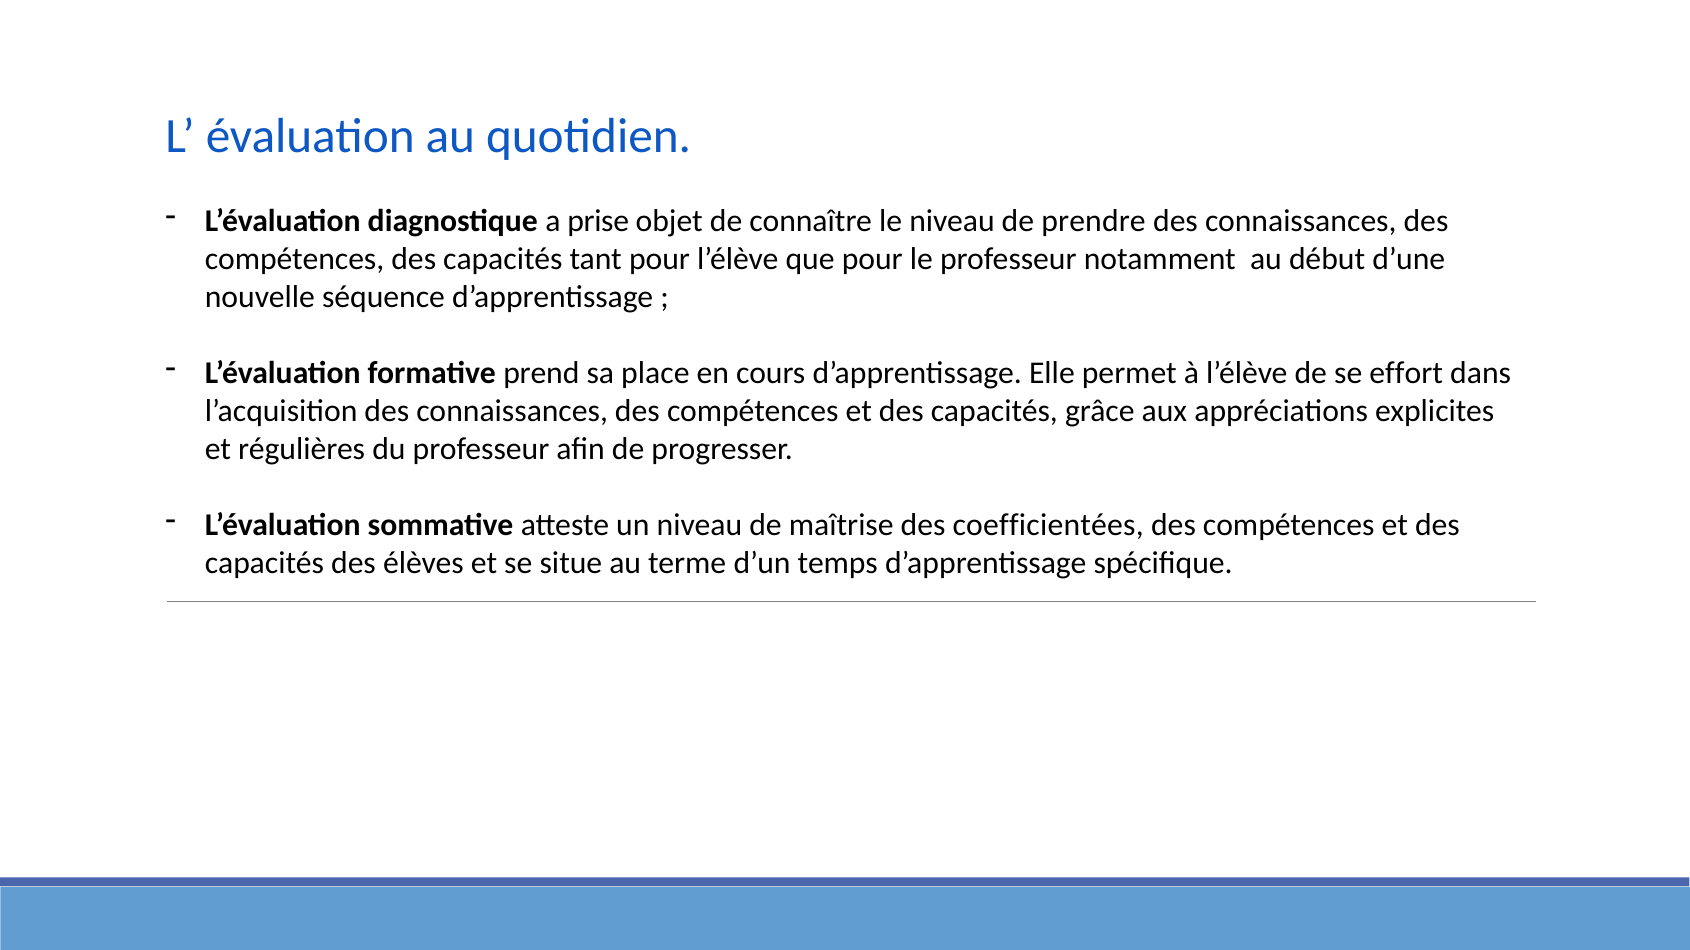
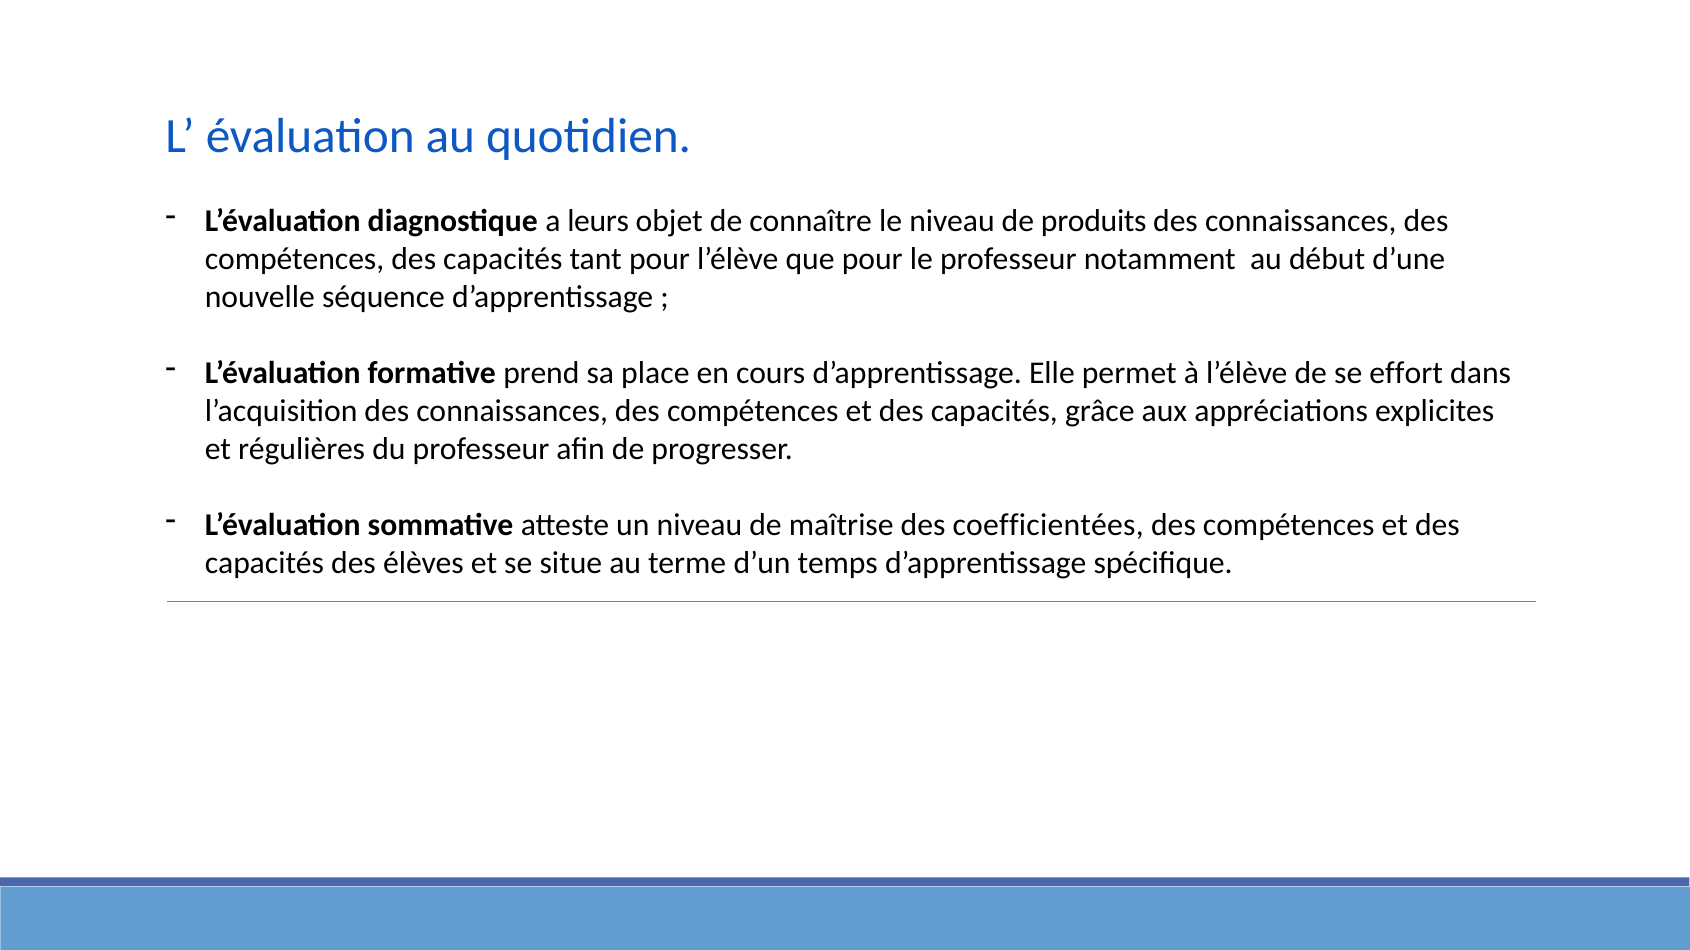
prise: prise -> leurs (598, 222)
prendre: prendre -> produits (1094, 222)
